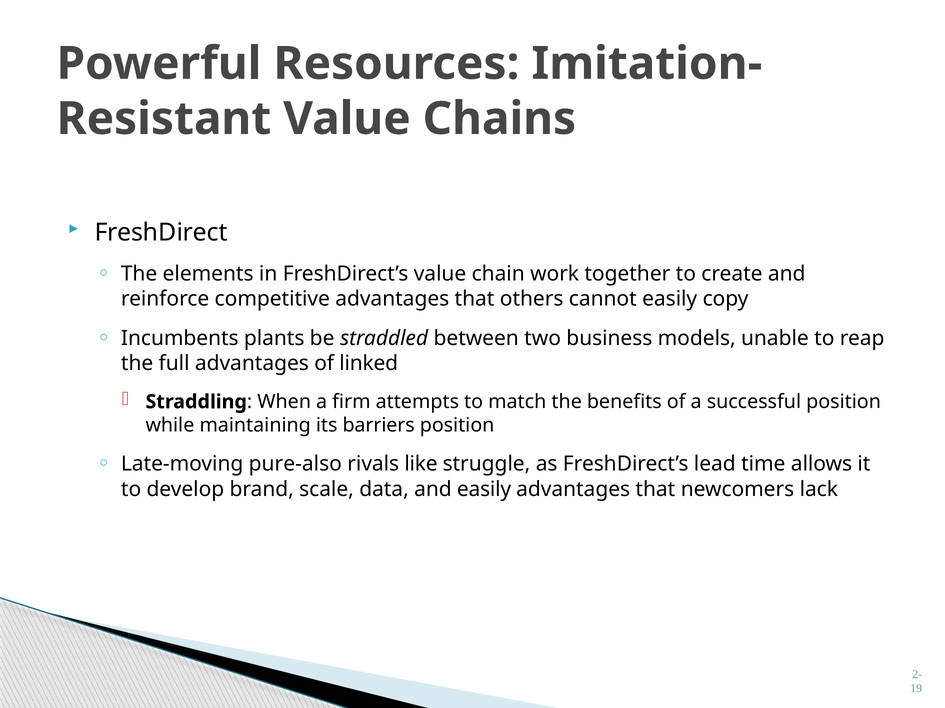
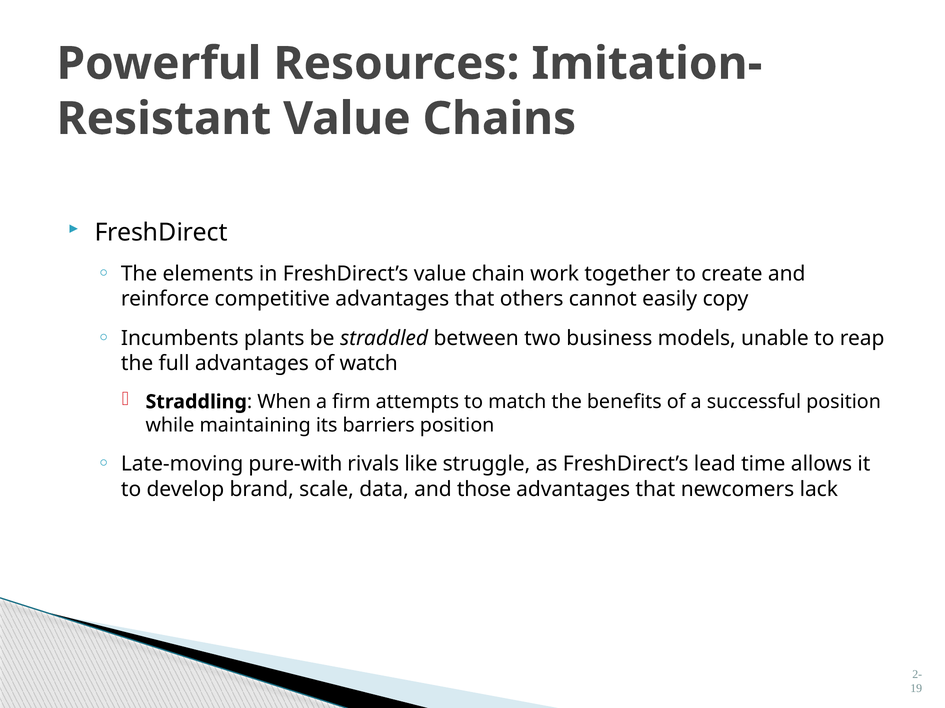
linked: linked -> watch (369, 364)
pure-also: pure-also -> pure-with (295, 464)
and easily: easily -> those (484, 490)
